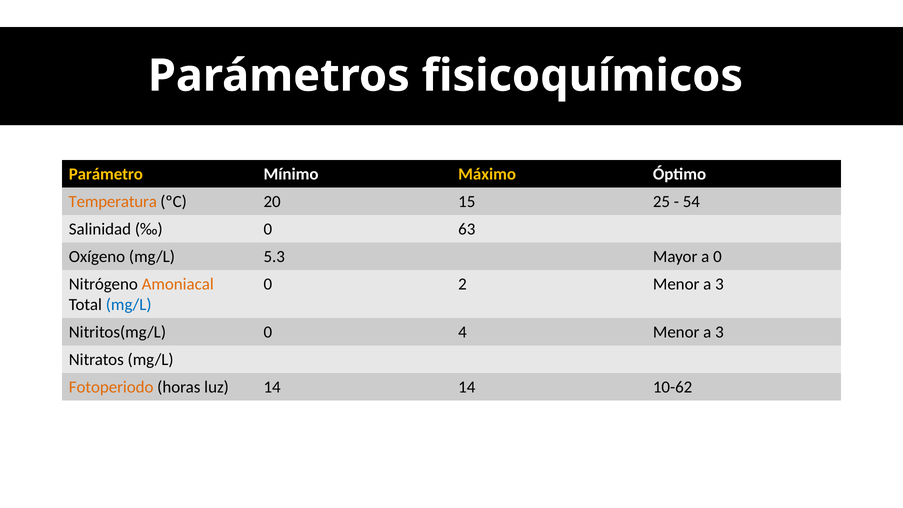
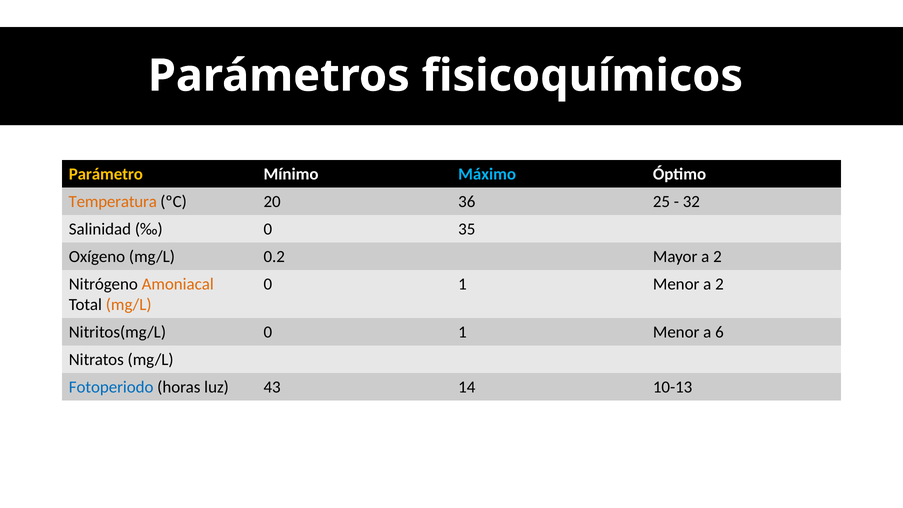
Máximo colour: yellow -> light blue (487, 174)
15: 15 -> 36 (467, 202)
54: 54 -> 32 (691, 202)
63: 63 -> 35 (467, 229)
5.3: 5.3 -> 0.2 (274, 257)
Mayor a 0: 0 -> 2 (717, 257)
2: 2 -> 1 (463, 284)
3: 3 -> 2 (719, 284)
mg/L colour: blue -> orange (129, 305)
Nitritos(mg/L 0 4: 4 -> 1 (463, 332)
3: 3 -> 6 (719, 332)
Fotoperiodo colour: orange -> blue (111, 387)
luz 14: 14 -> 43 (272, 387)
10-62: 10-62 -> 10-13 (673, 387)
